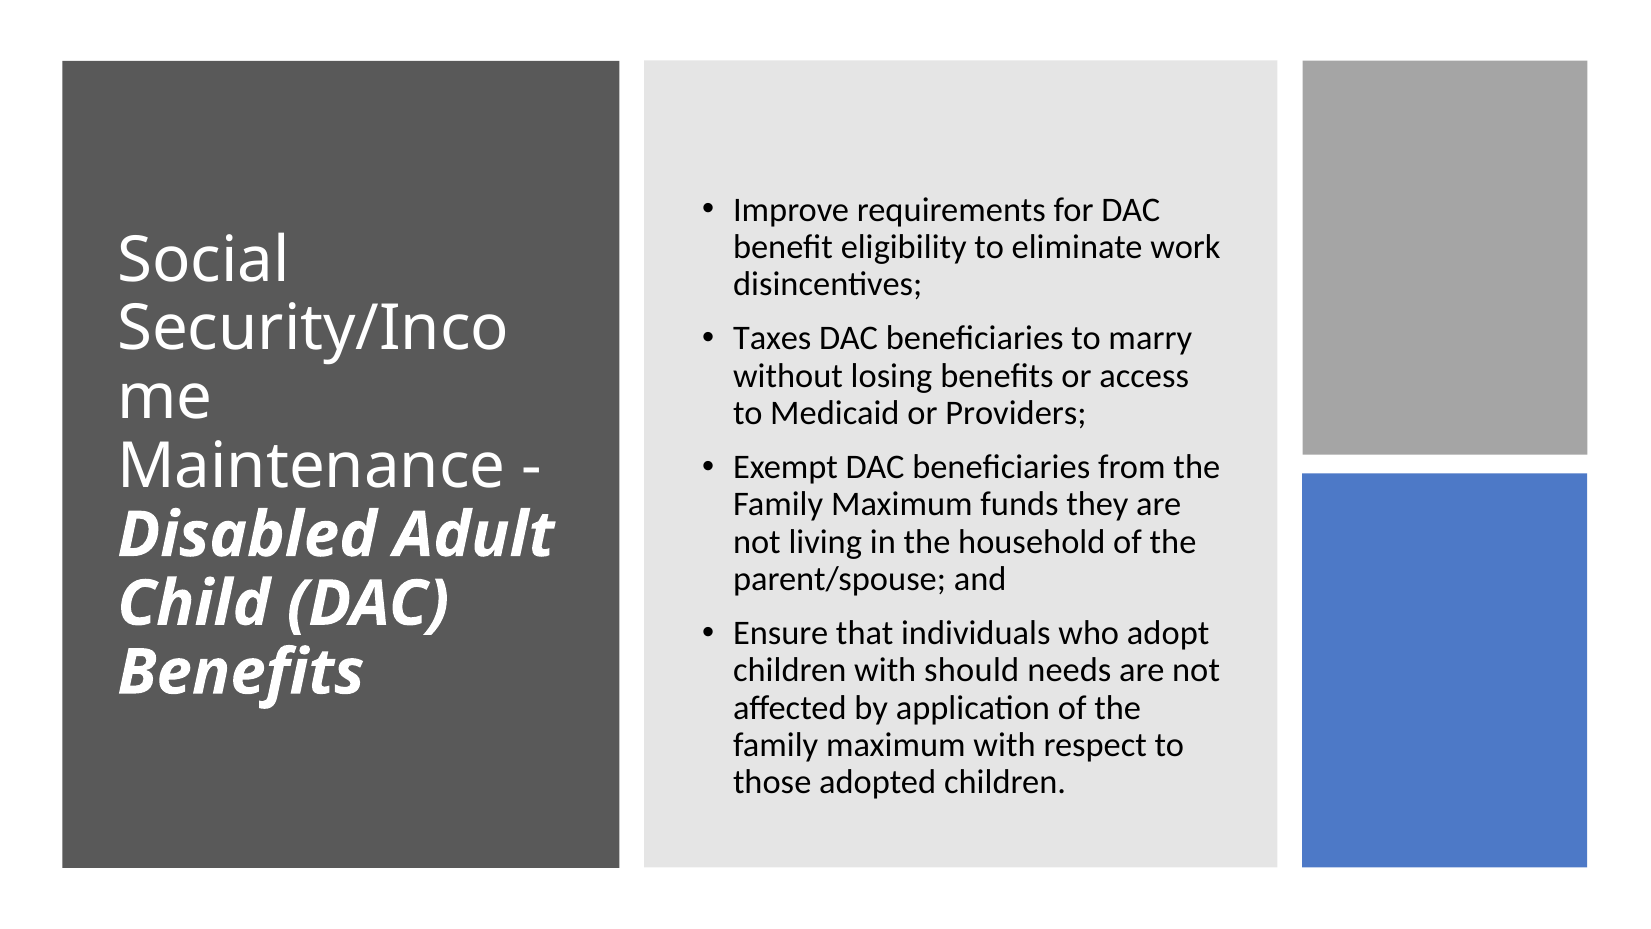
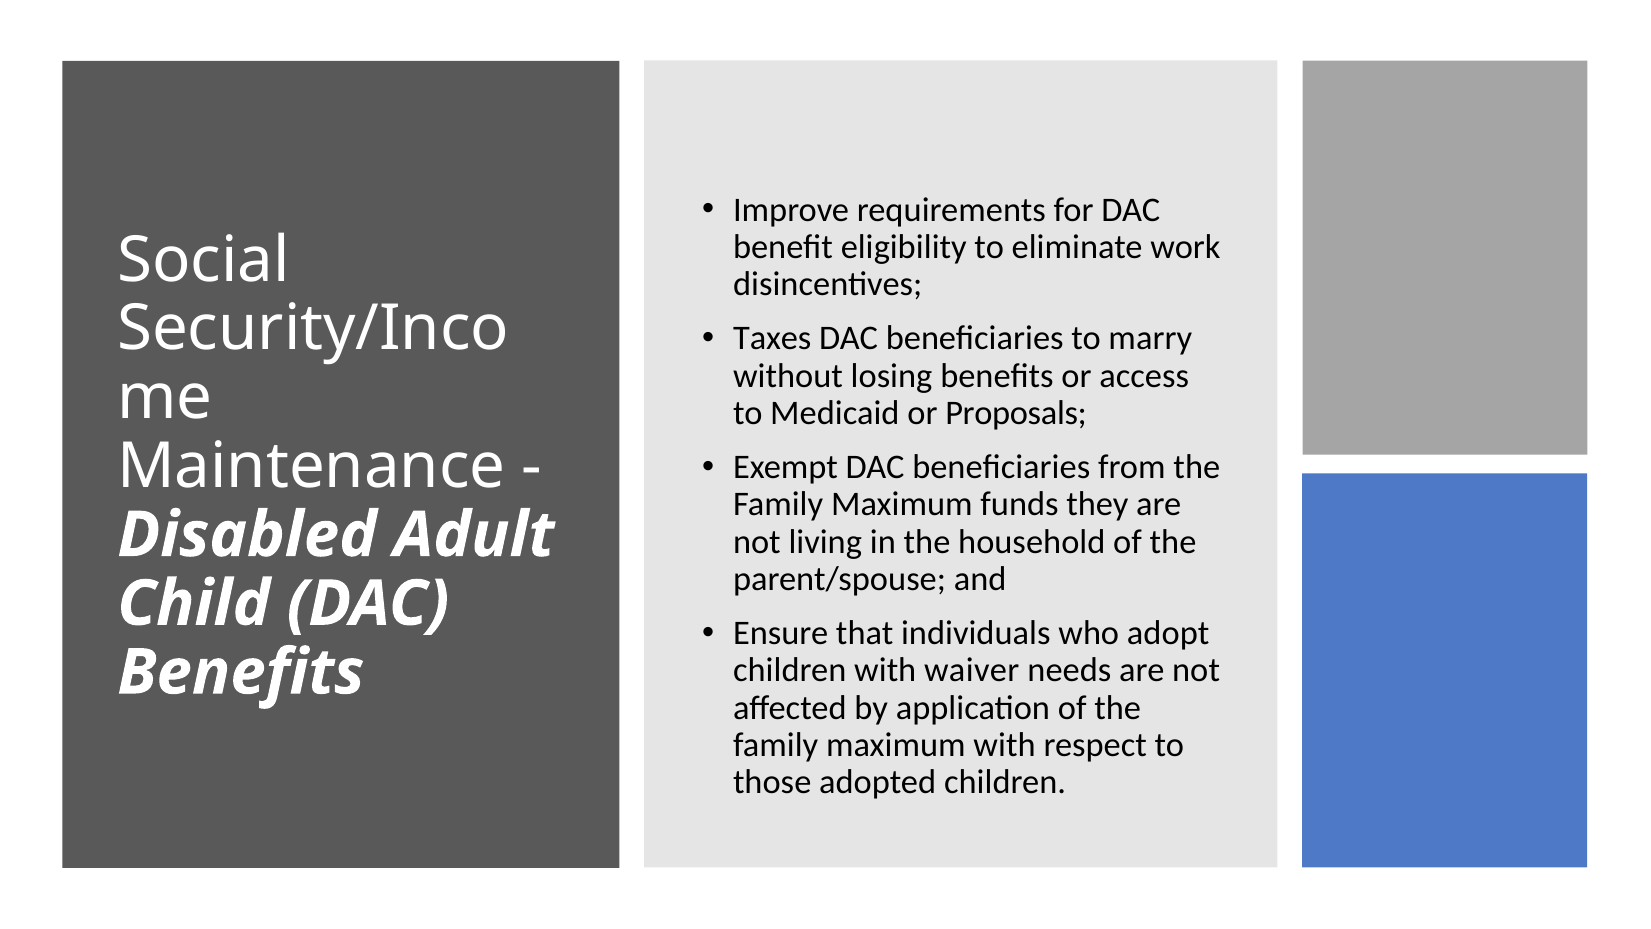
Providers: Providers -> Proposals (1016, 413)
should: should -> waiver (972, 670)
